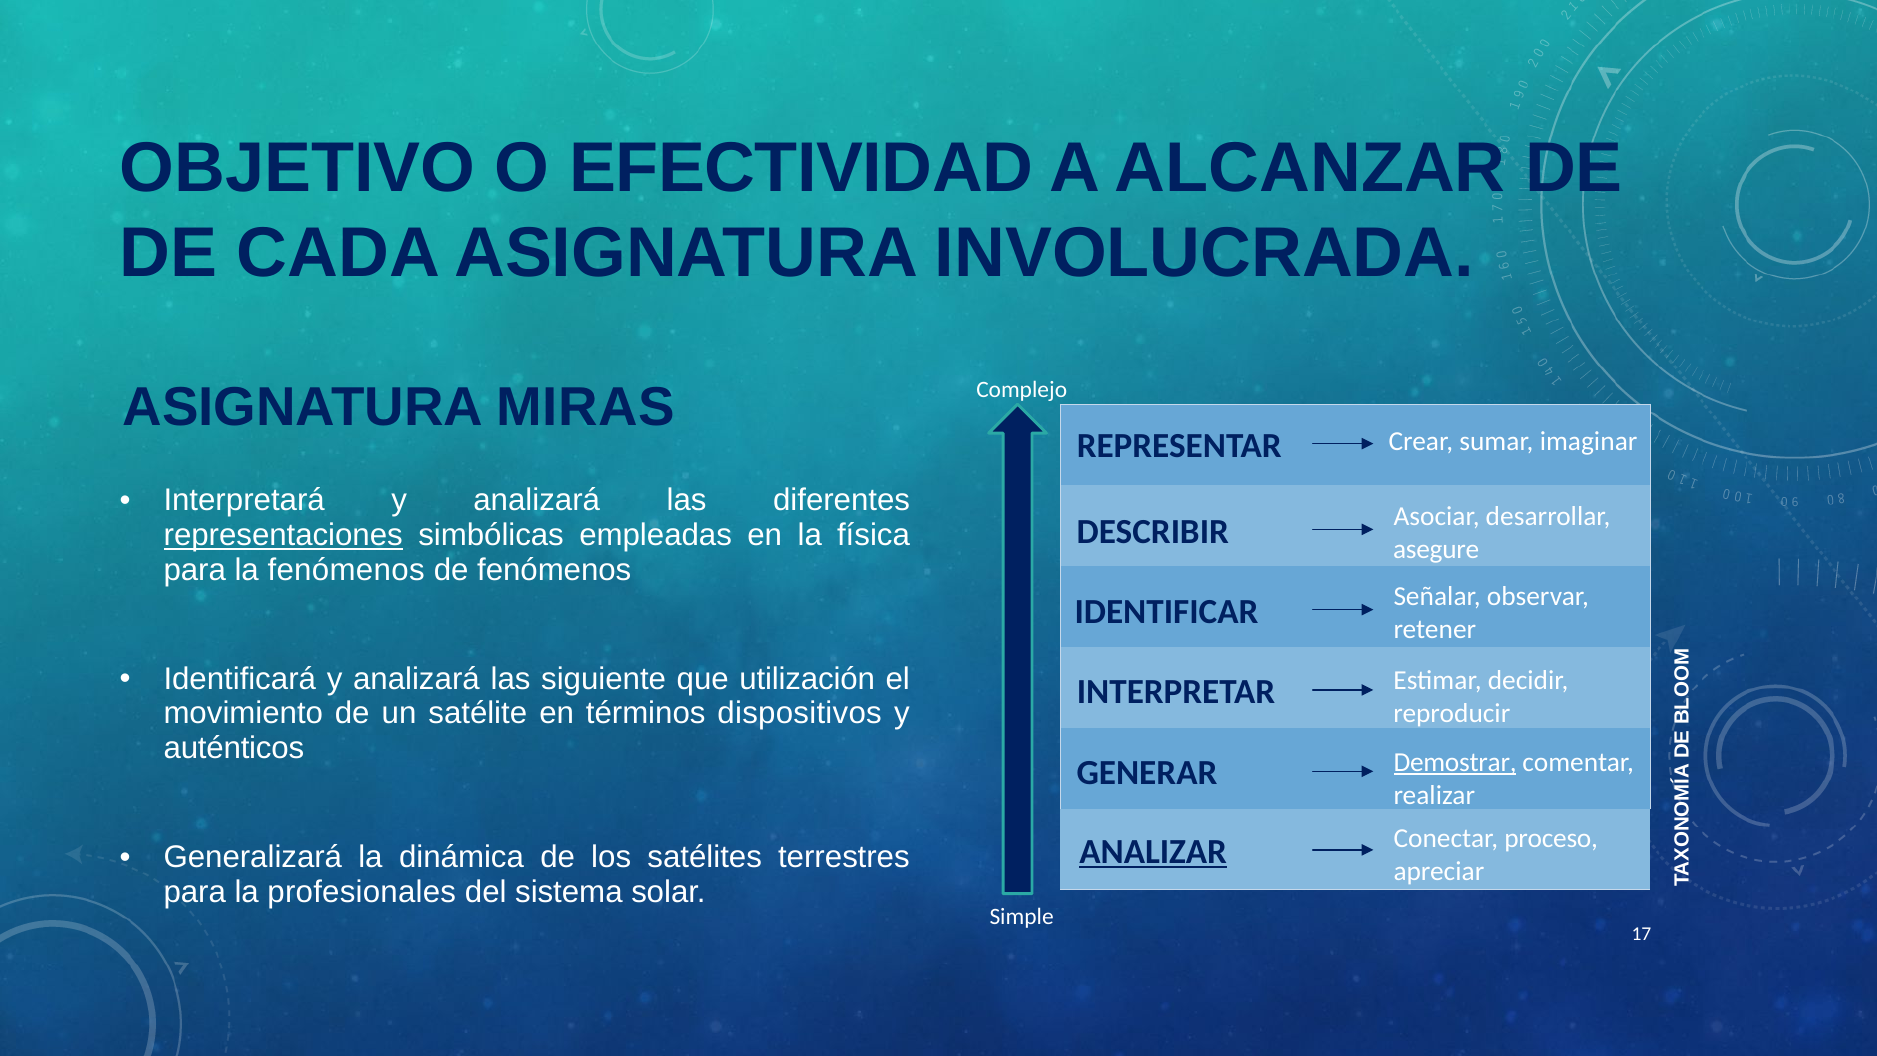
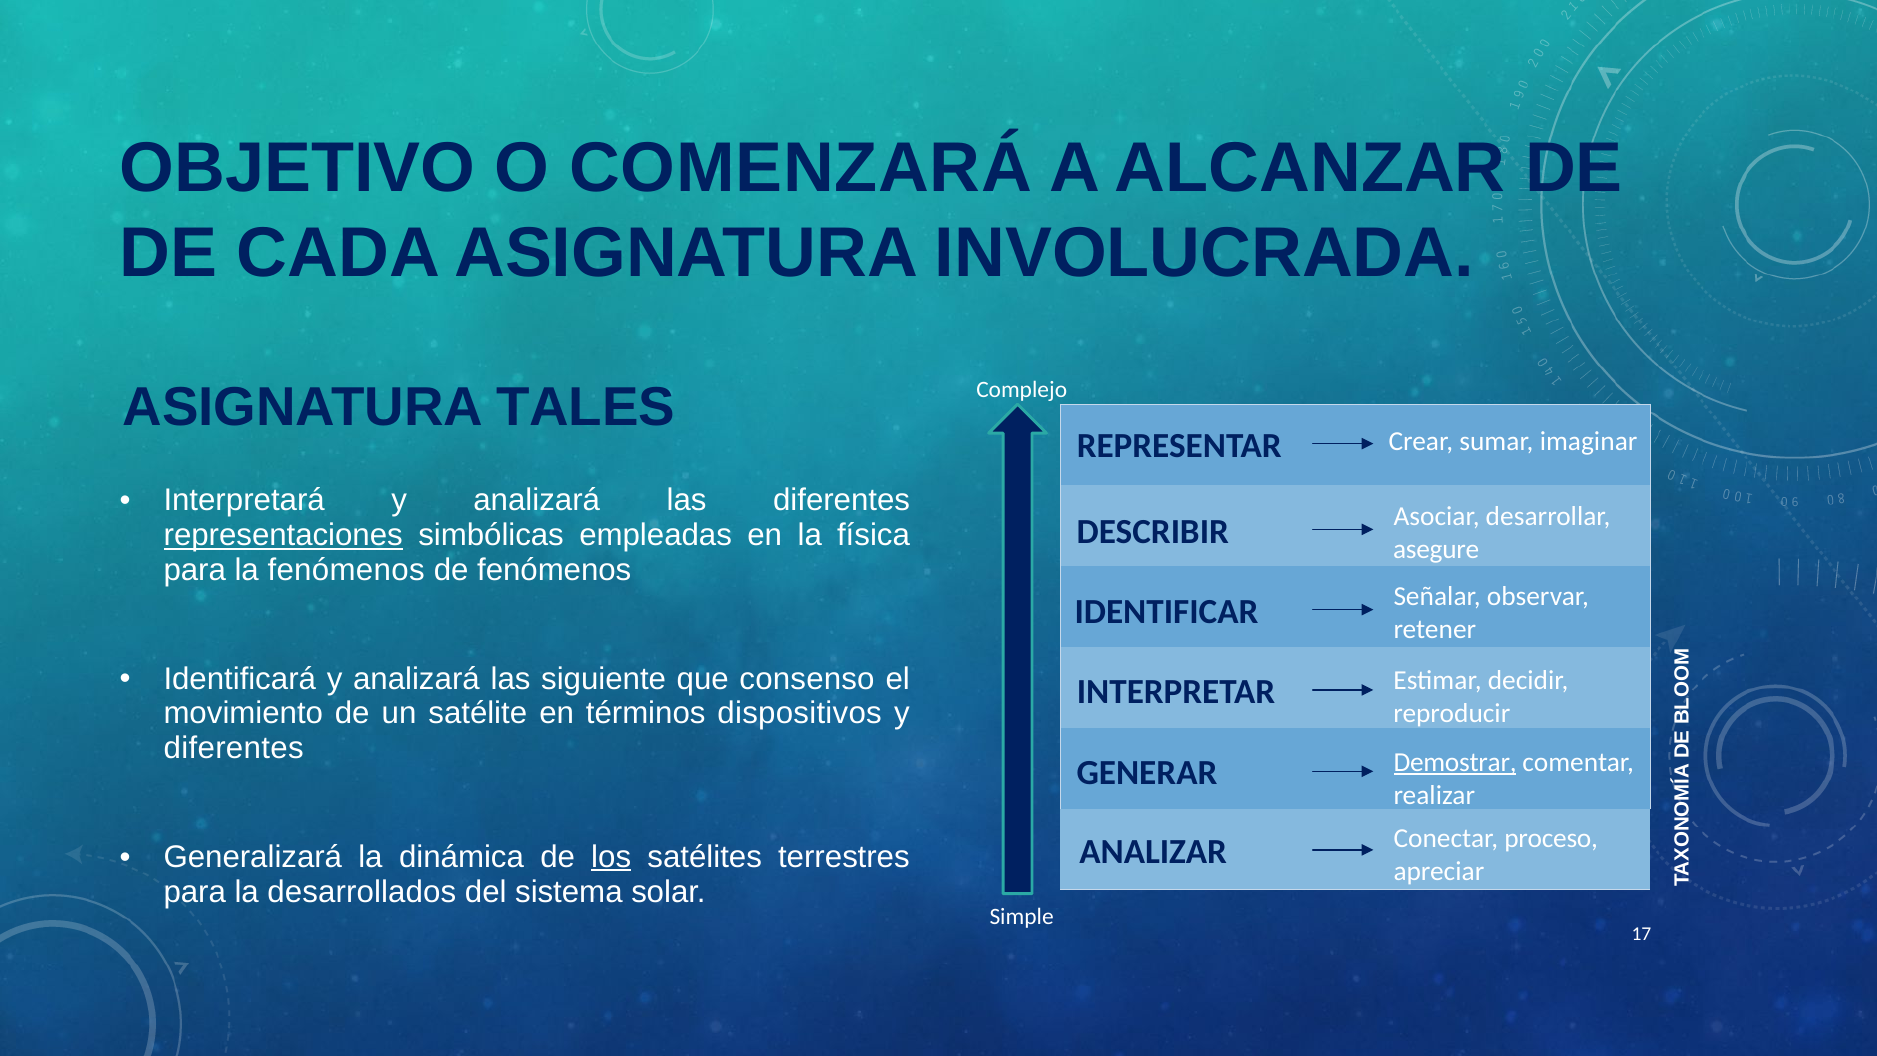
EFECTIVIDAD: EFECTIVIDAD -> COMENZARÁ (801, 169)
MIRAS: MIRAS -> TALES (586, 407)
utilización: utilización -> consenso (807, 679)
auténticos: auténticos -> diferentes (234, 748)
ANALIZAR underline: present -> none (1153, 852)
los underline: none -> present (611, 857)
profesionales: profesionales -> desarrollados (362, 892)
